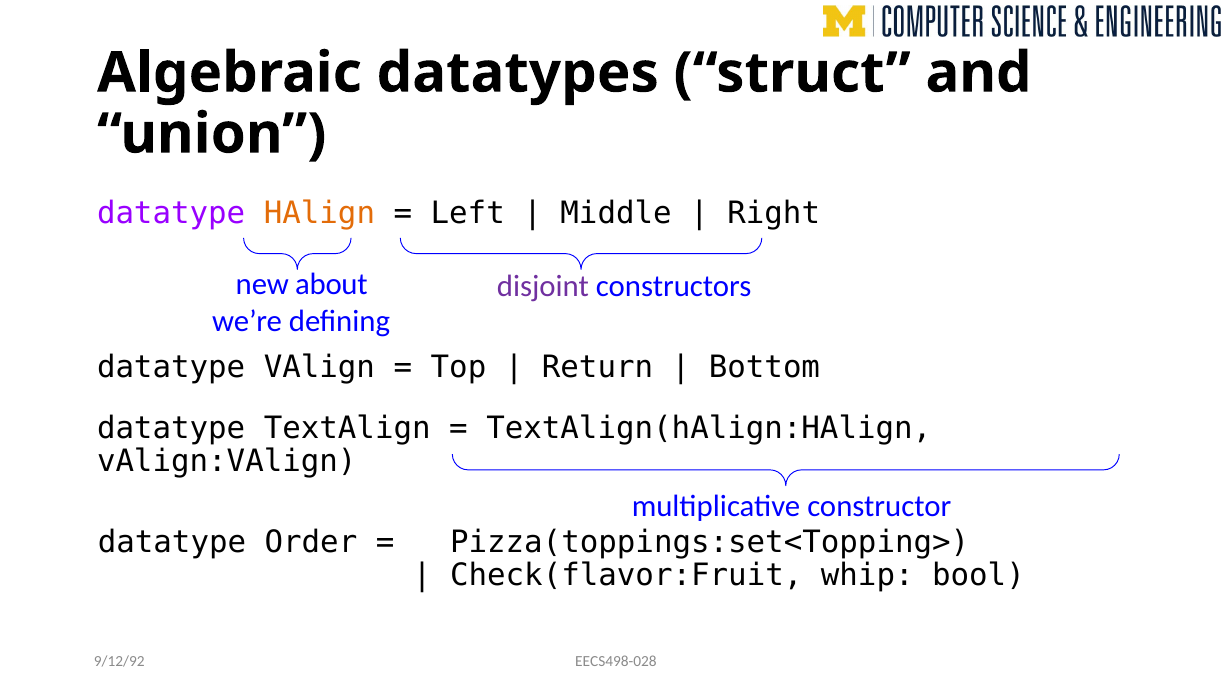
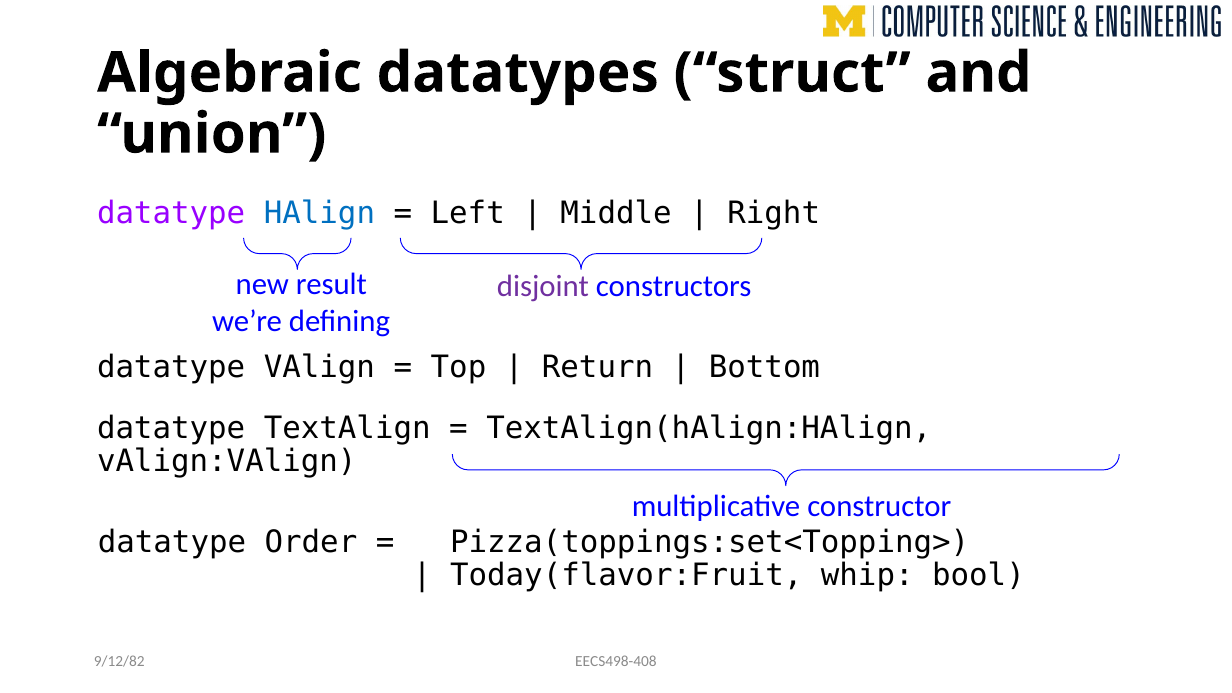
HAlign colour: orange -> blue (319, 213)
about: about -> result (331, 285)
Check(flavor:Fruit: Check(flavor:Fruit -> Today(flavor:Fruit (626, 576)
EECS498-028: EECS498-028 -> EECS498-408 (616, 662)
9/12/92: 9/12/92 -> 9/12/82 (119, 662)
